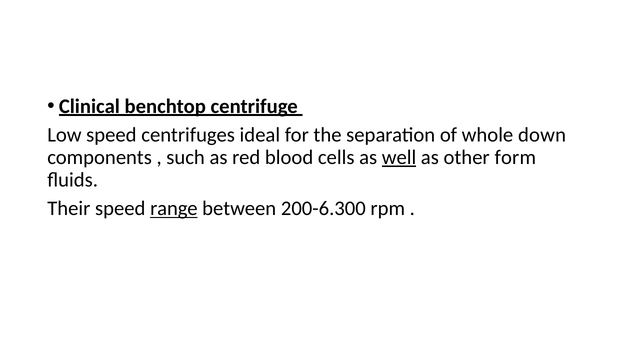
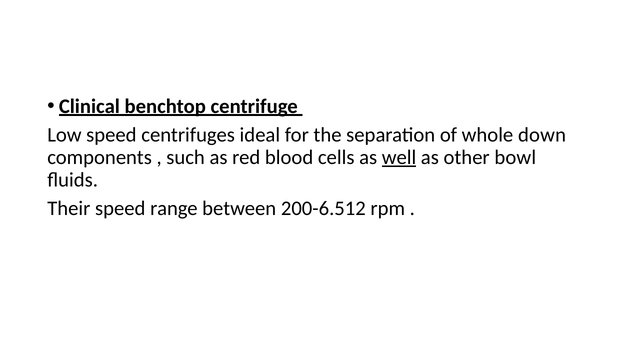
form: form -> bowl (515, 157)
range underline: present -> none (174, 208)
200-6.300: 200-6.300 -> 200-6.512 (323, 208)
